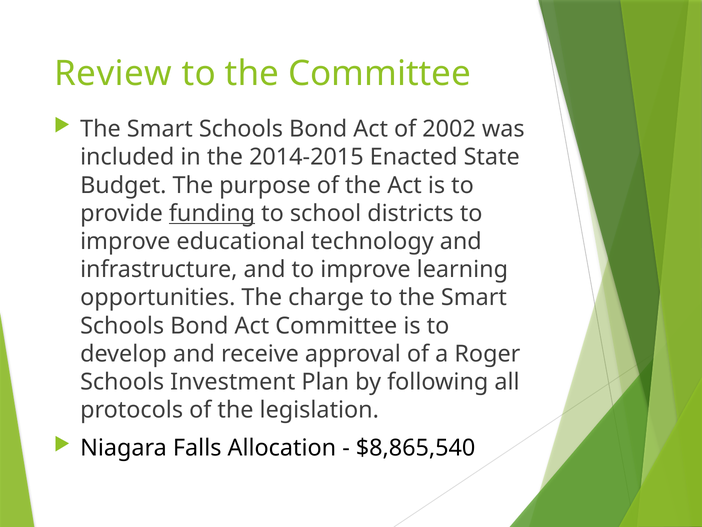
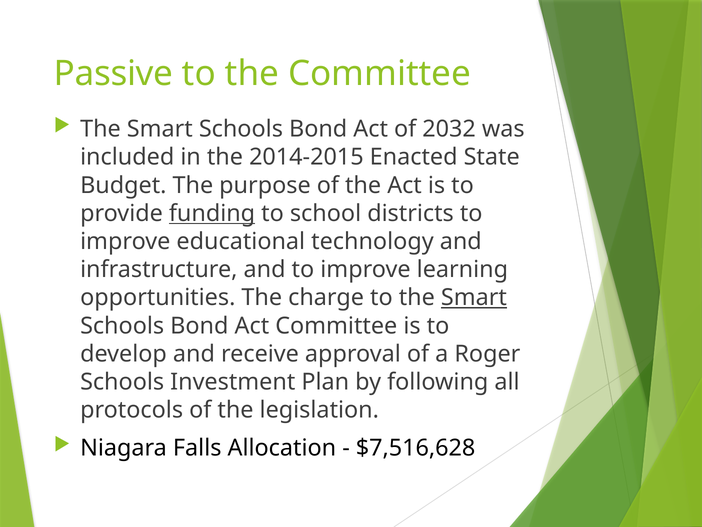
Review: Review -> Passive (113, 74)
2002: 2002 -> 2032 (449, 129)
Smart underline: none -> present (474, 297)
$8,865,540: $8,865,540 -> $7,516,628 (416, 448)
